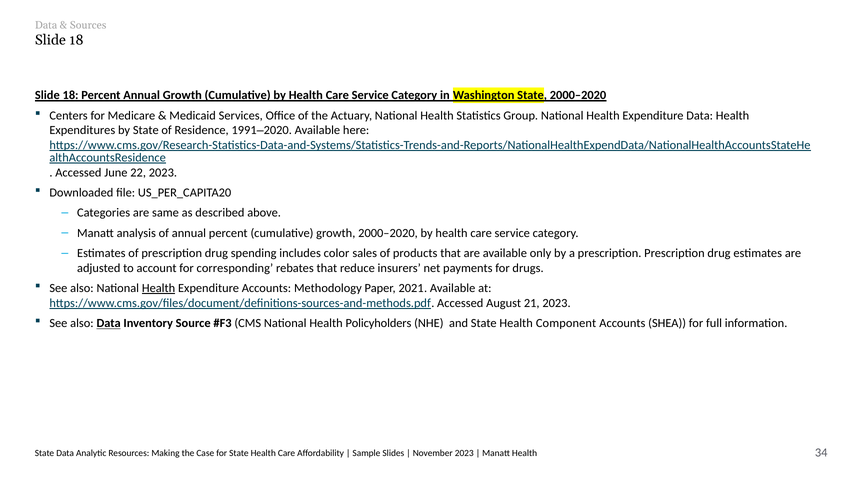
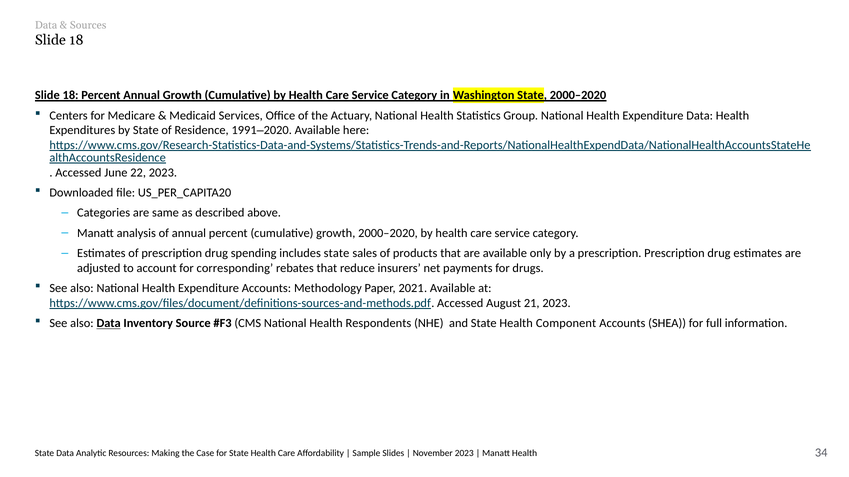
includes color: color -> state (337, 253)
Health underline: present -> none (159, 289)
Policyholders: Policyholders -> Respondents (378, 324)
